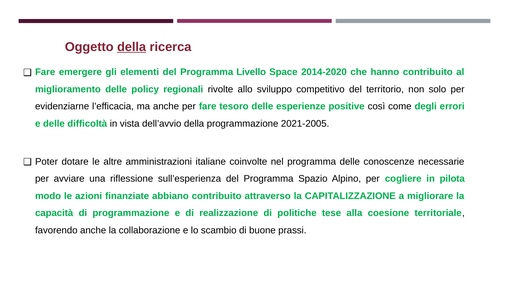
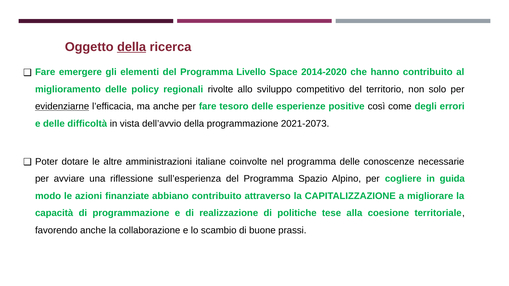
evidenziarne underline: none -> present (62, 106)
2021-2005: 2021-2005 -> 2021-2073 (305, 124)
pilota: pilota -> guida (452, 179)
